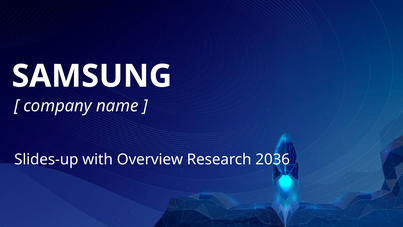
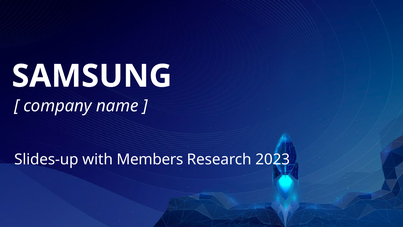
Overview: Overview -> Members (150, 159)
2036: 2036 -> 2023 (273, 159)
